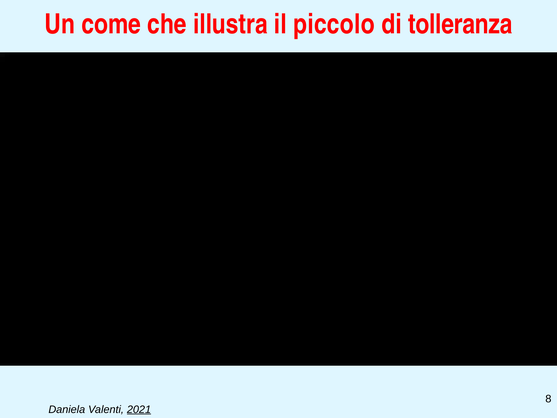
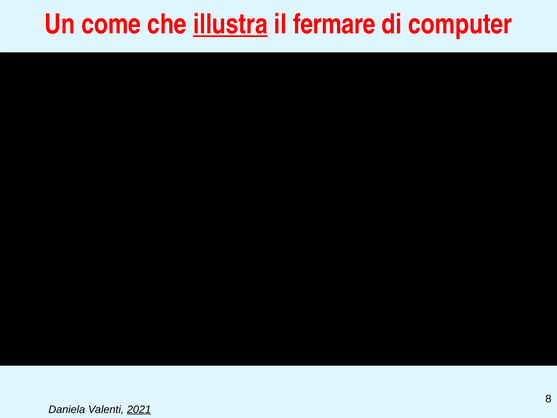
illustra underline: none -> present (230, 24)
piccolo: piccolo -> fermare (334, 24)
tolleranza: tolleranza -> computer (460, 24)
